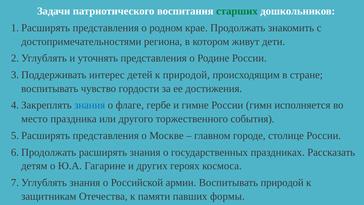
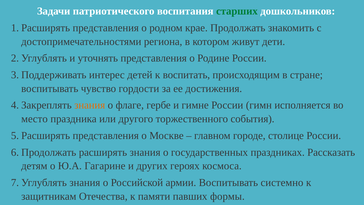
к природой: природой -> воспитать (186, 75)
знания colour: blue -> orange (90, 105)
Воспитывать природой: природой -> системно (282, 182)
